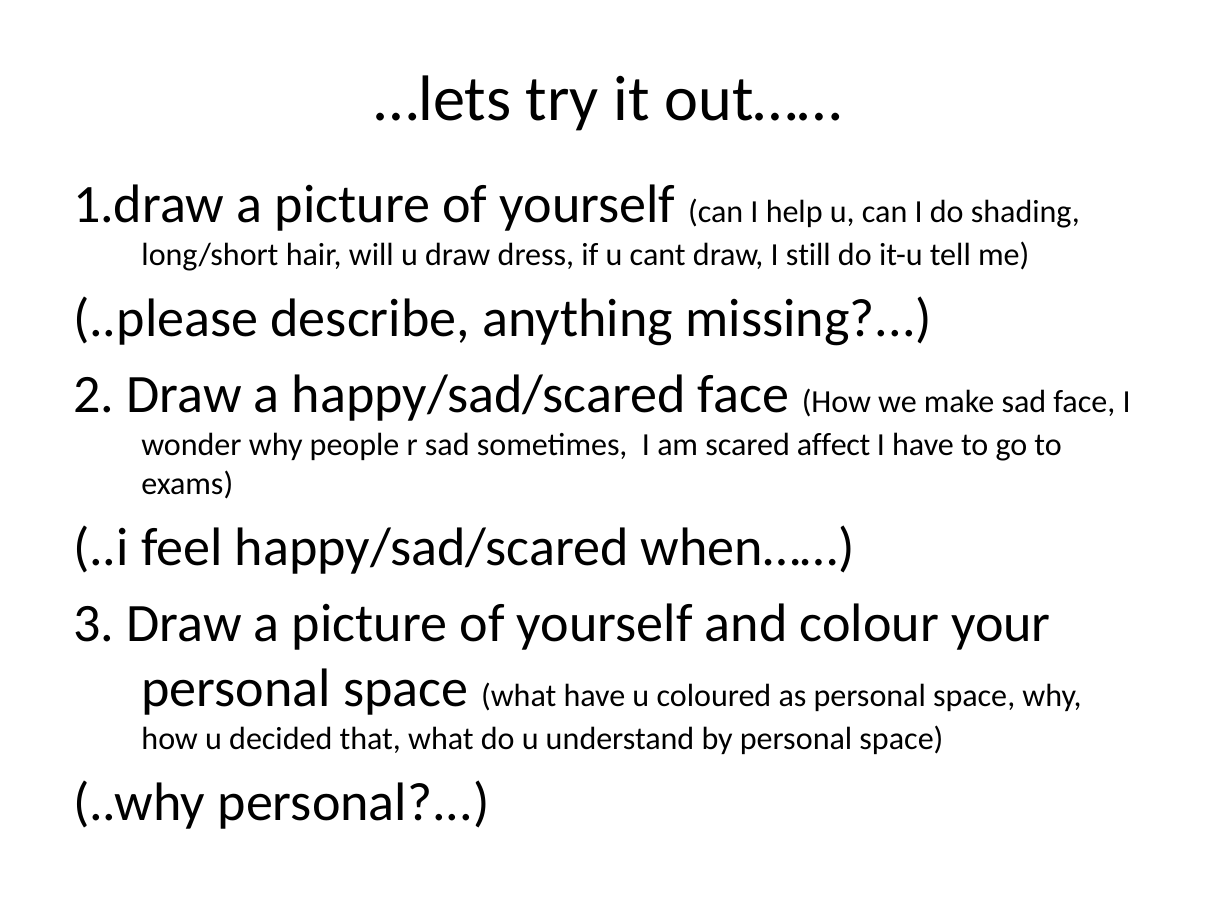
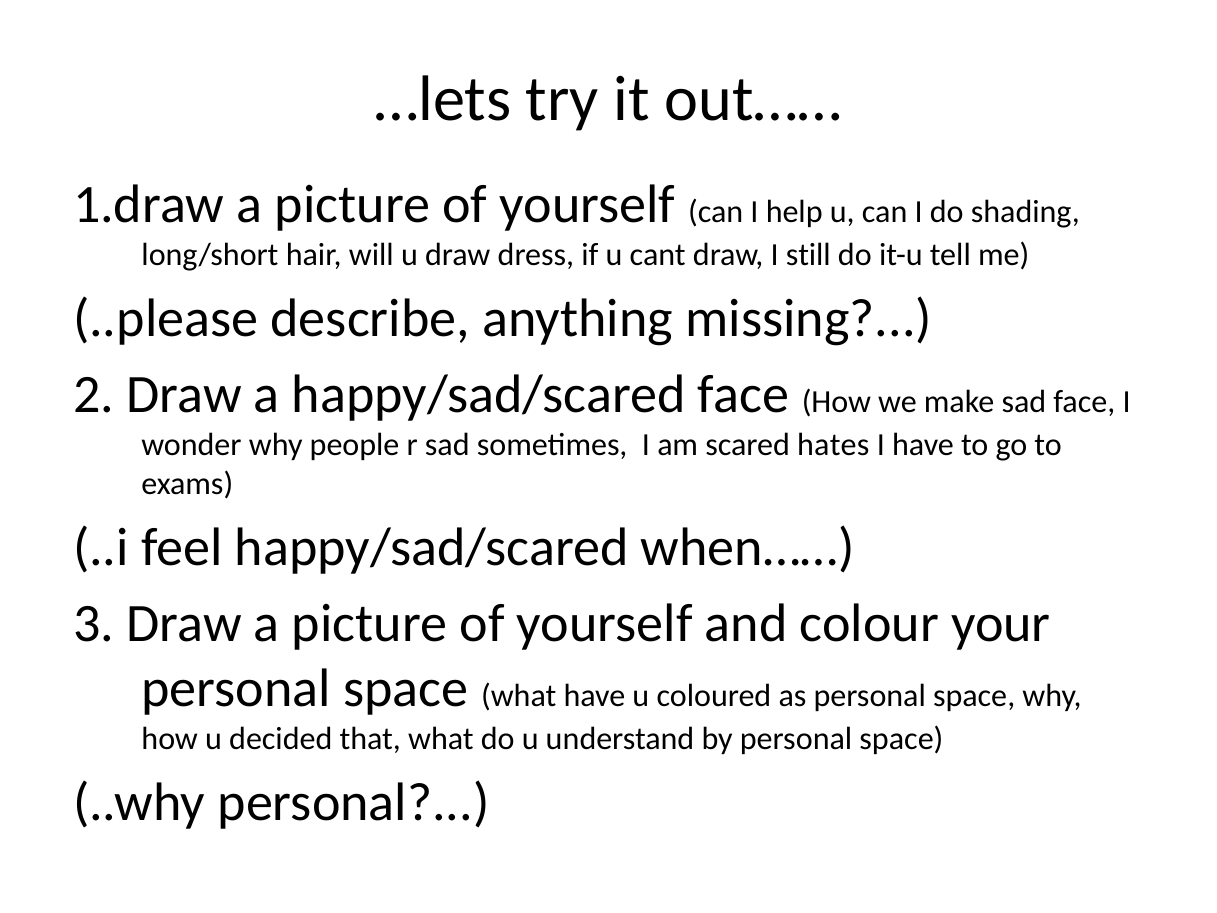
affect: affect -> hates (833, 445)
